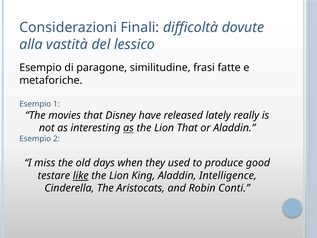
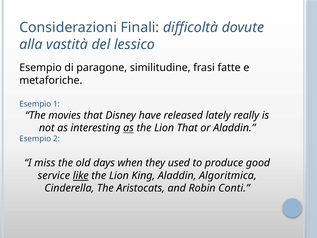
testare: testare -> service (54, 175)
Intelligence: Intelligence -> Algoritmica (228, 175)
